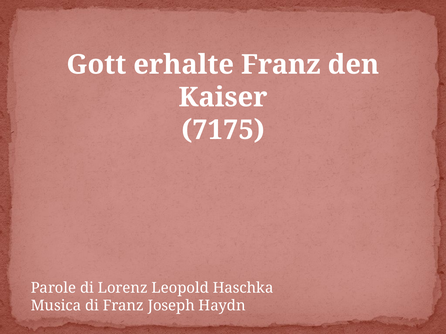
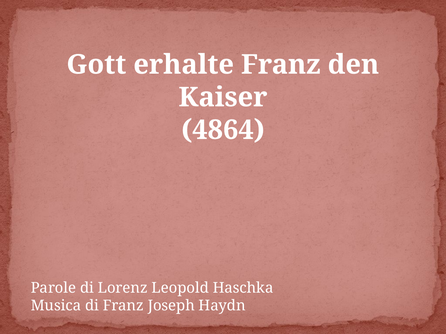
7175: 7175 -> 4864 (223, 130)
